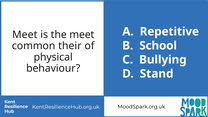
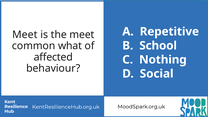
their: their -> what (70, 46)
physical: physical -> affected (53, 57)
Bullying: Bullying -> Nothing (163, 60)
Stand: Stand -> Social (157, 74)
